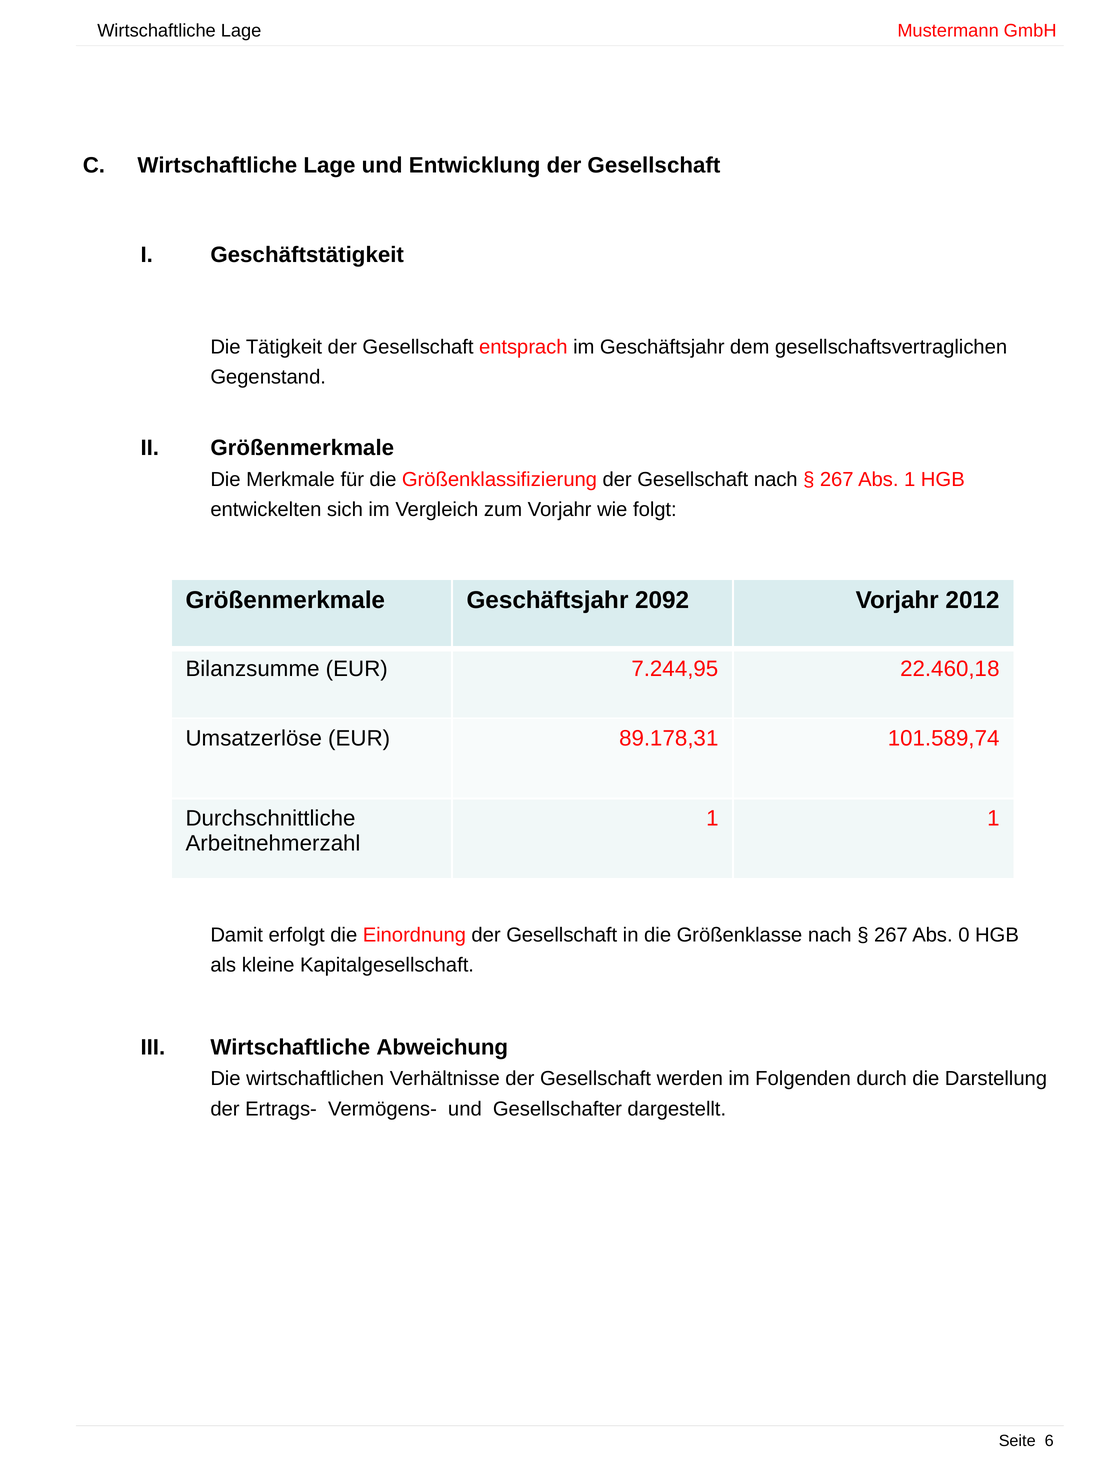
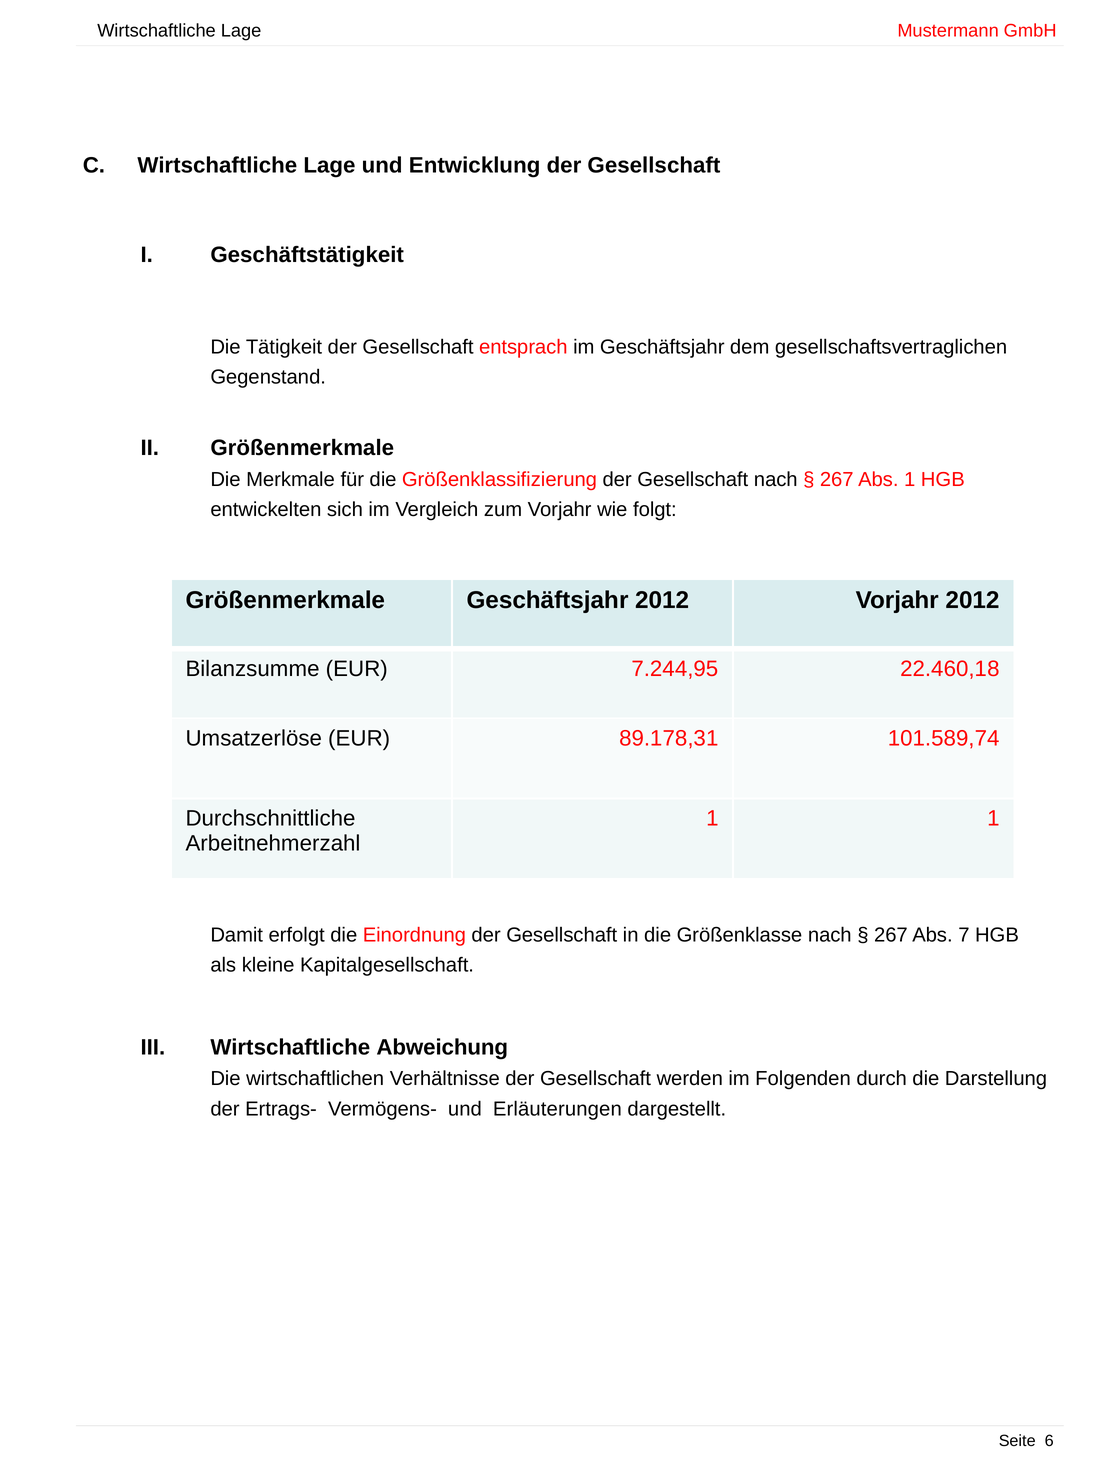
Geschäftsjahr 2092: 2092 -> 2012 (662, 601)
0: 0 -> 7 (964, 935)
Gesellschafter: Gesellschafter -> Erläuterungen (557, 1110)
